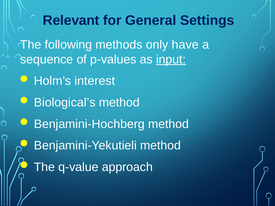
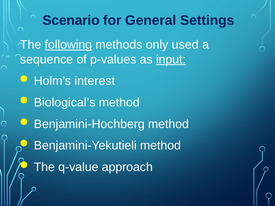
Relevant: Relevant -> Scenario (71, 20)
following underline: none -> present (68, 45)
have: have -> used (185, 45)
